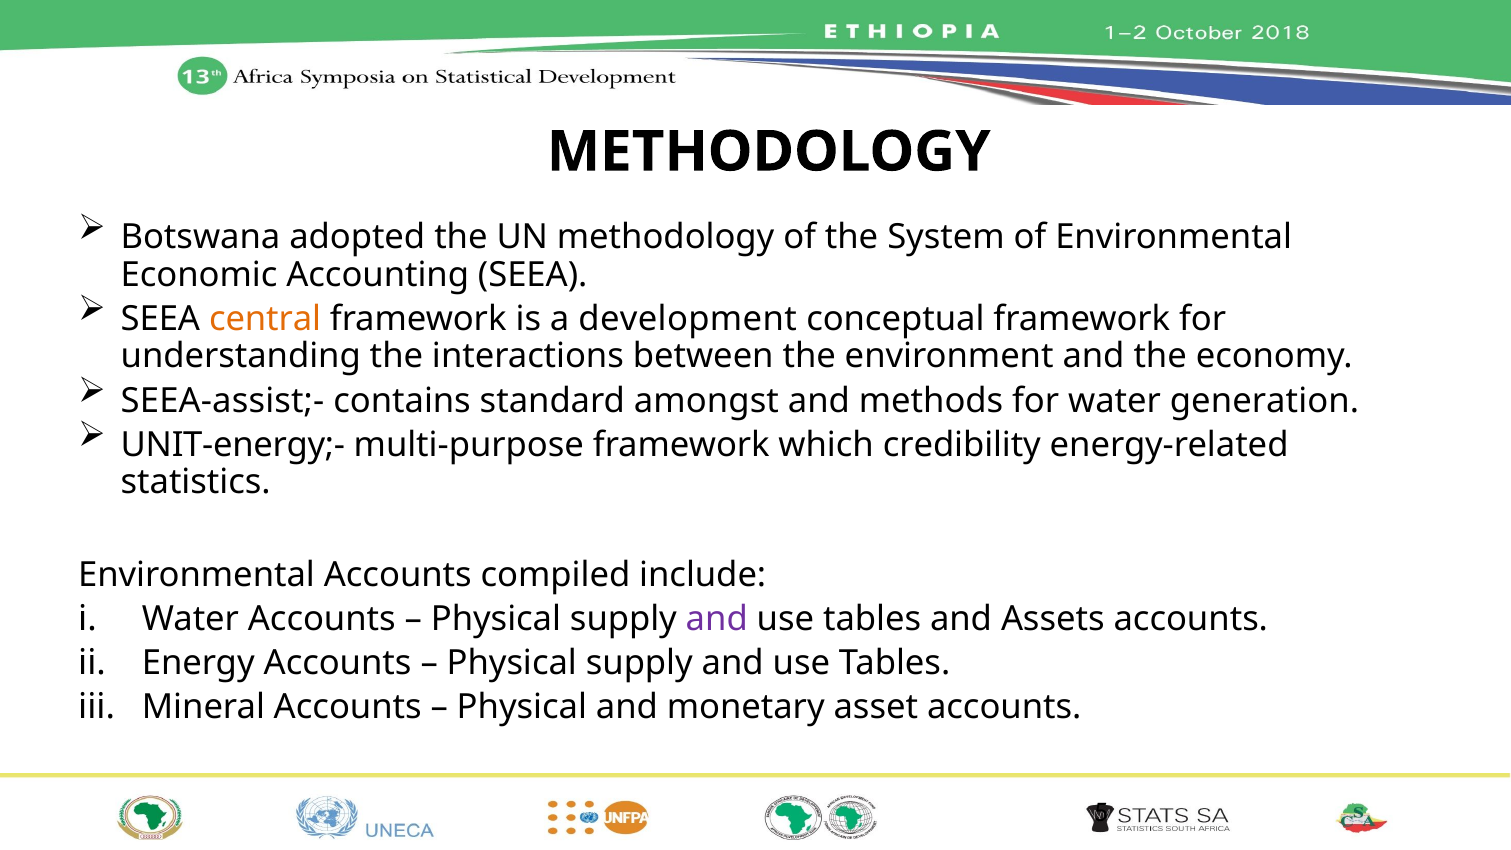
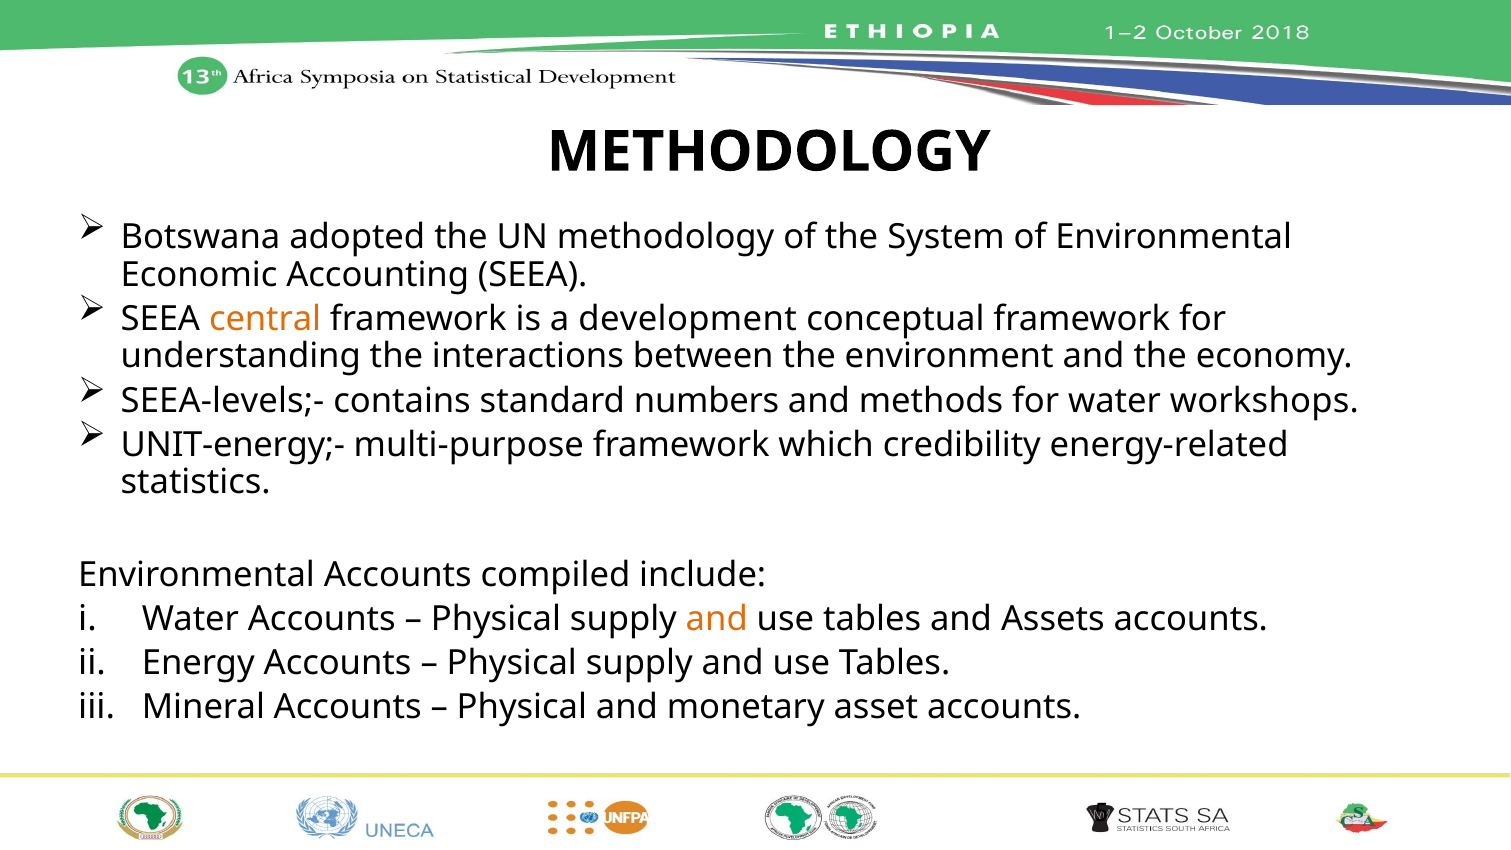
SEEA-assist;-: SEEA-assist;- -> SEEA-levels;- (223, 401)
amongst: amongst -> numbers (707, 401)
generation: generation -> workshops (1264, 401)
and colour: purple -> orange (717, 619)
